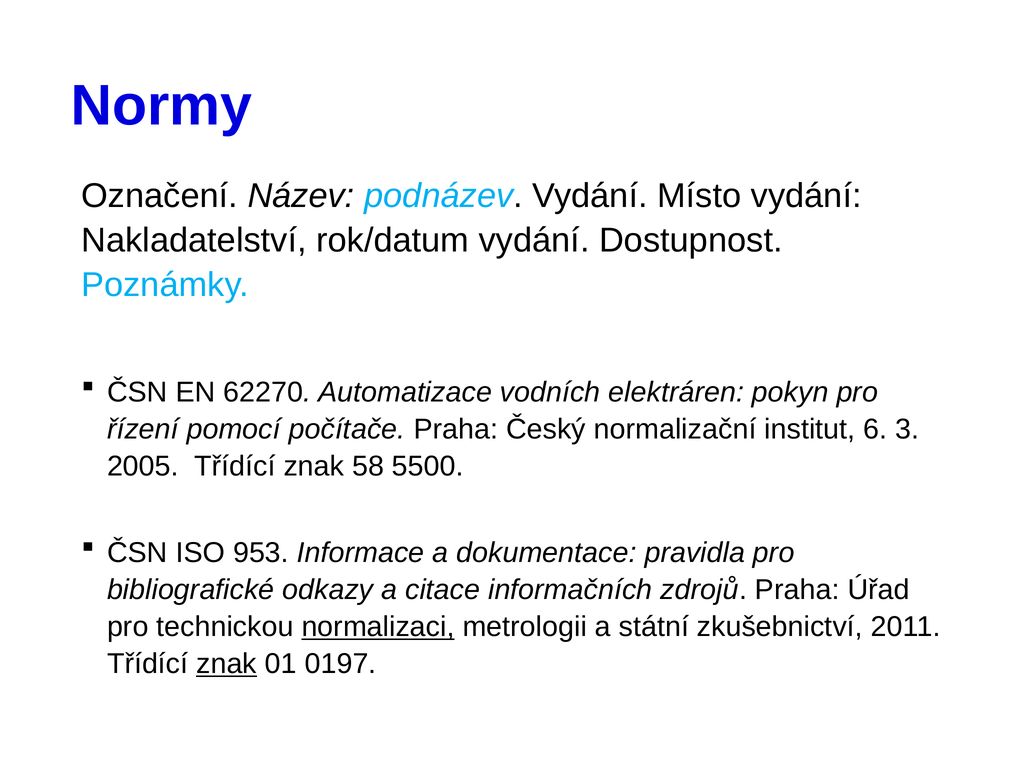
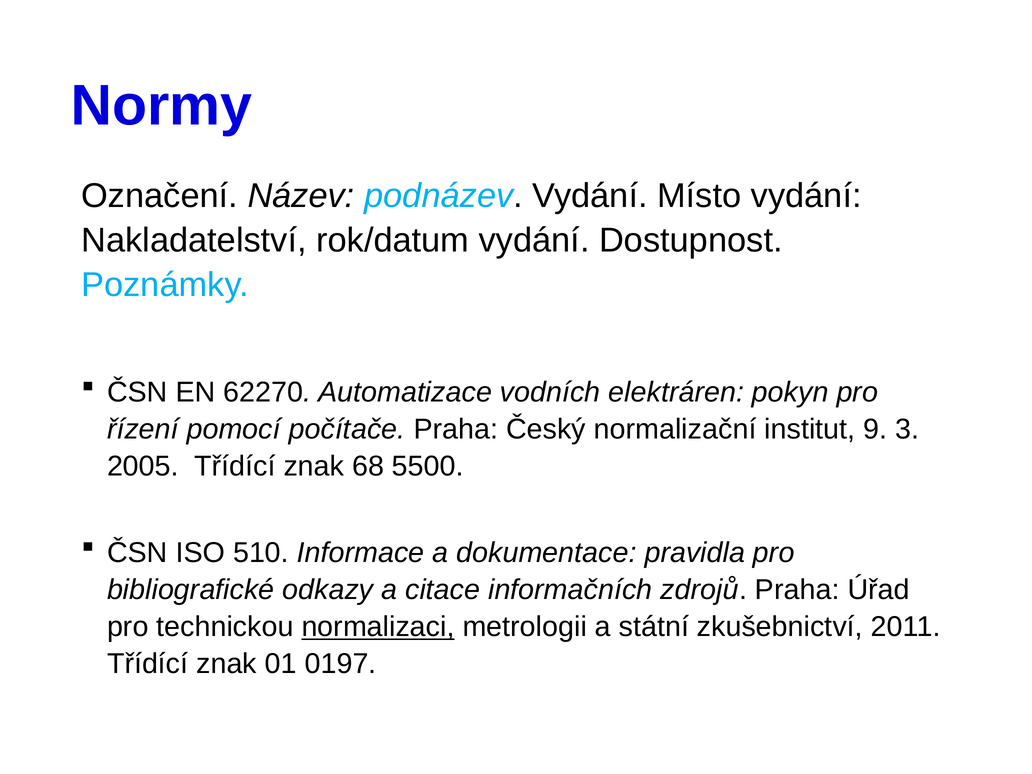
6: 6 -> 9 (875, 429)
58: 58 -> 68 (368, 466)
953: 953 -> 510 (261, 553)
znak underline: present -> none (227, 664)
